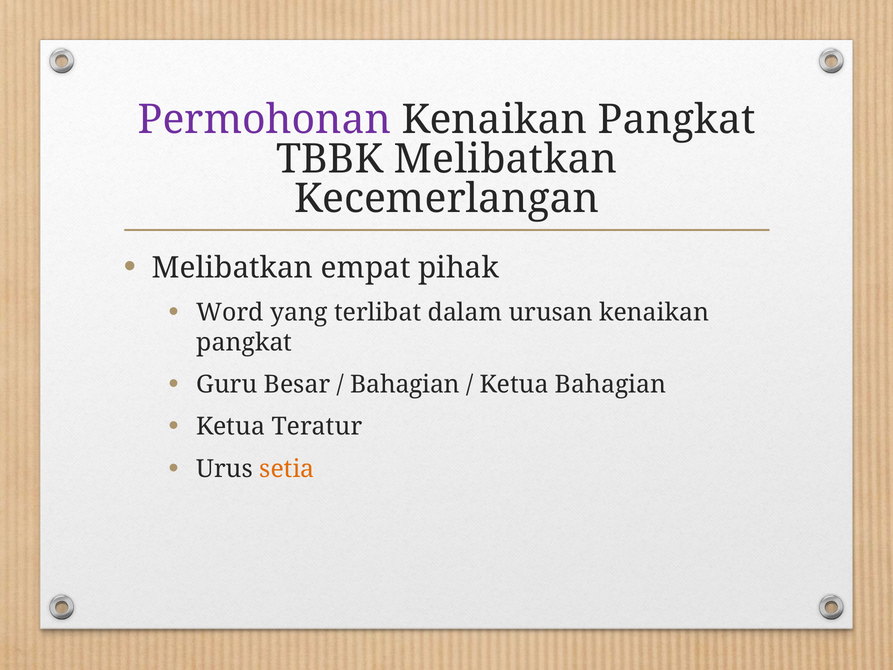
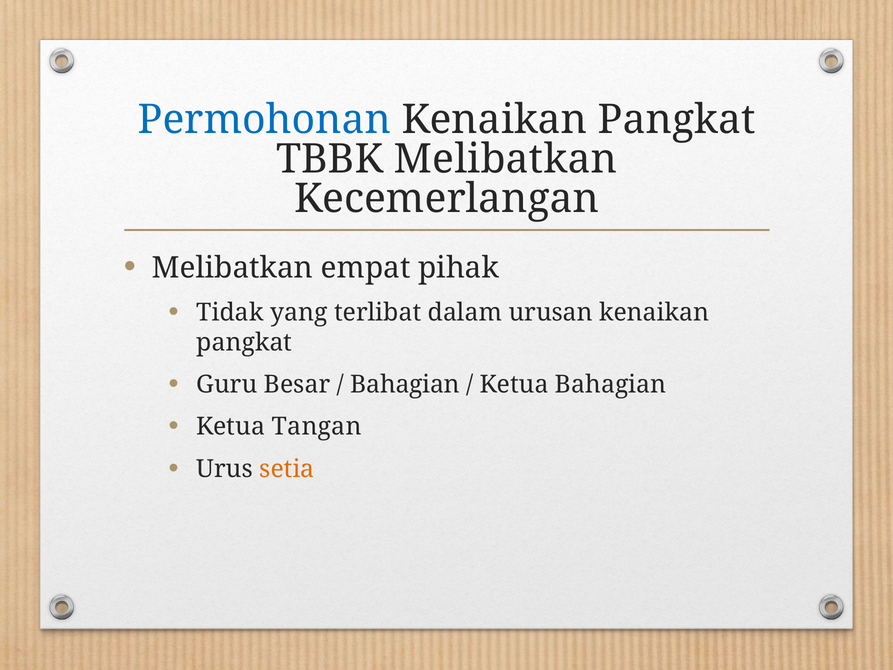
Permohonan colour: purple -> blue (265, 120)
Word: Word -> Tidak (230, 312)
Teratur: Teratur -> Tangan (317, 427)
